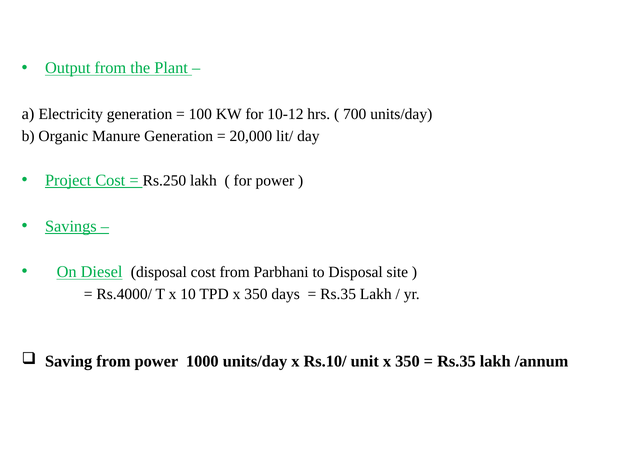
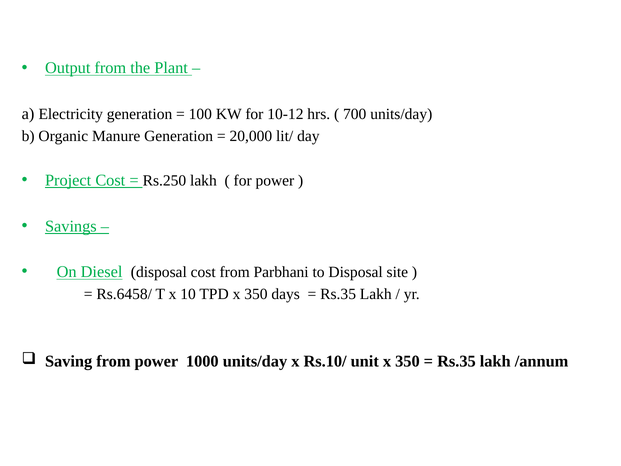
Rs.4000/: Rs.4000/ -> Rs.6458/ (124, 294)
